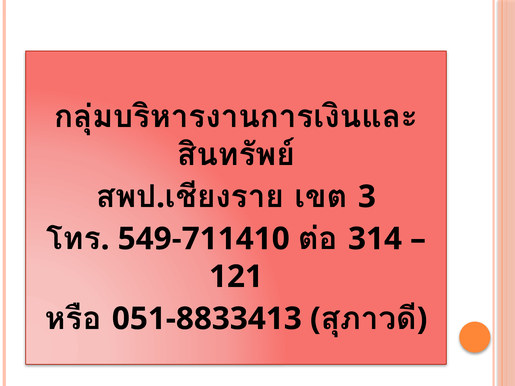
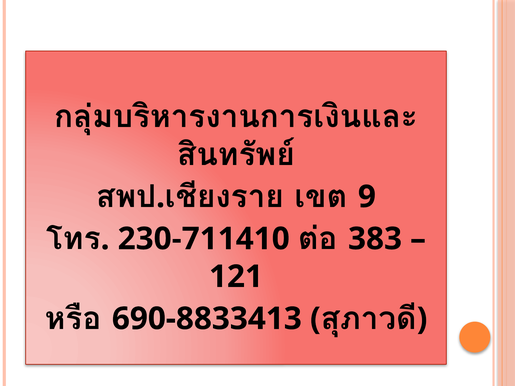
3: 3 -> 9 (367, 197)
549-711410: 549-711410 -> 230-711410 (204, 239)
314: 314 -> 383 (375, 239)
051-8833413: 051-8833413 -> 690-8833413 (207, 319)
